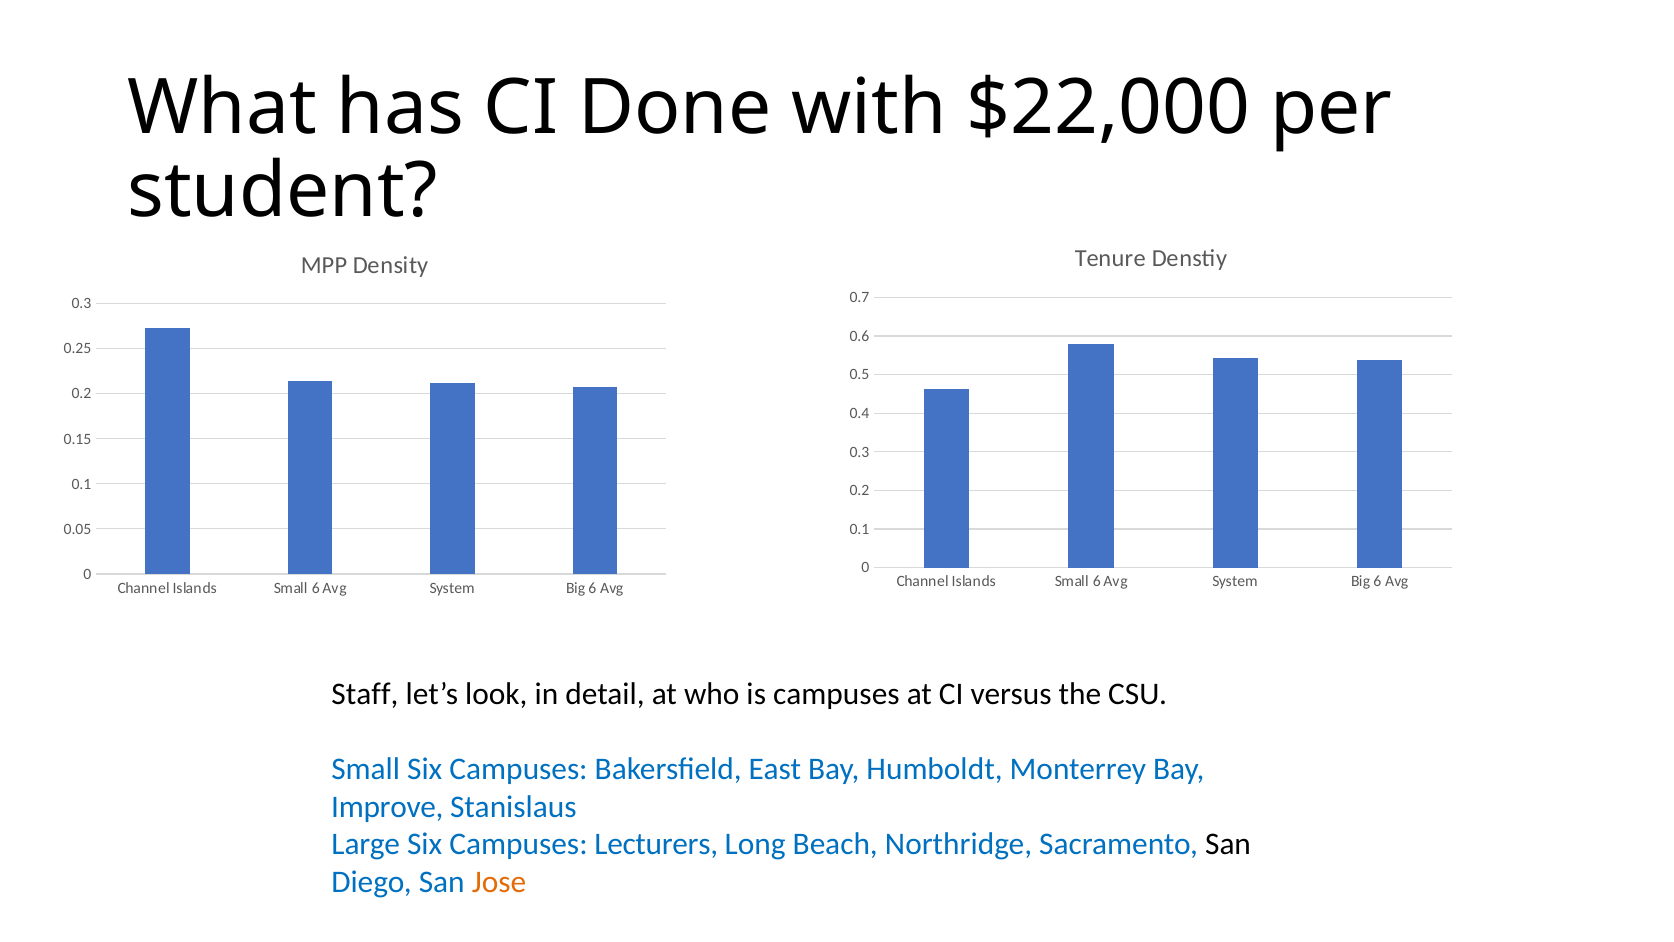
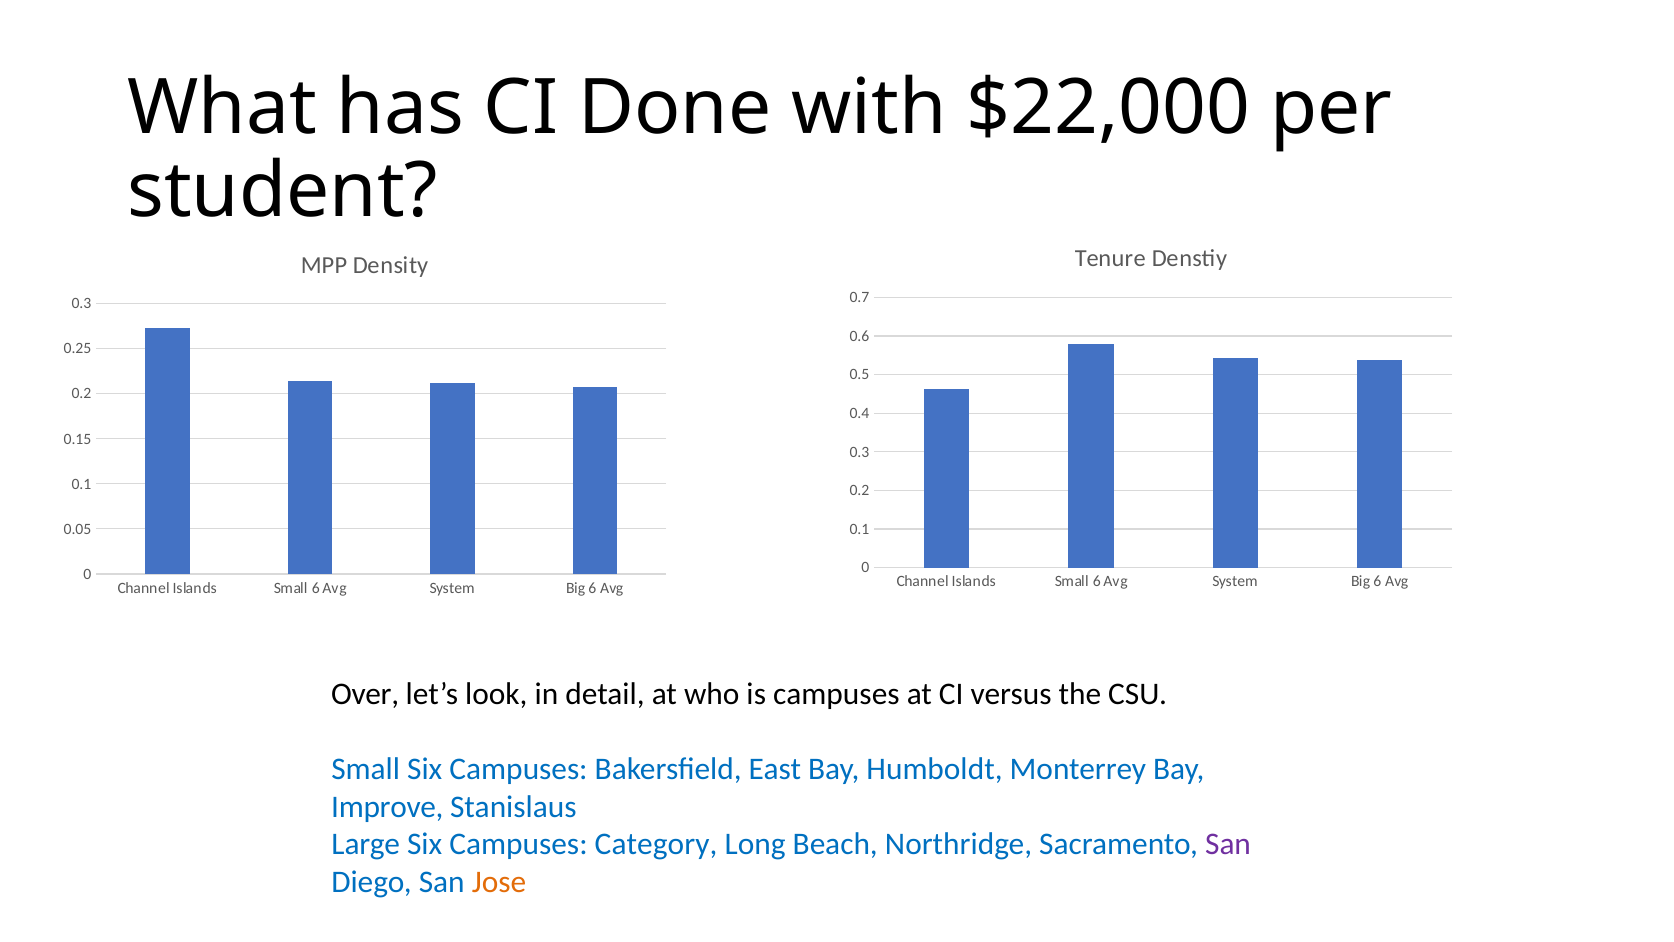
Staff: Staff -> Over (365, 693)
Lecturers: Lecturers -> Category (656, 844)
San colour: black -> purple (1228, 844)
